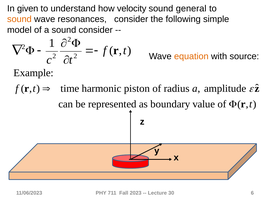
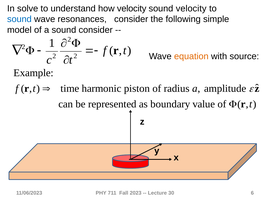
given: given -> solve (28, 8)
sound general: general -> velocity (191, 8)
sound colour: orange -> blue (19, 19)
